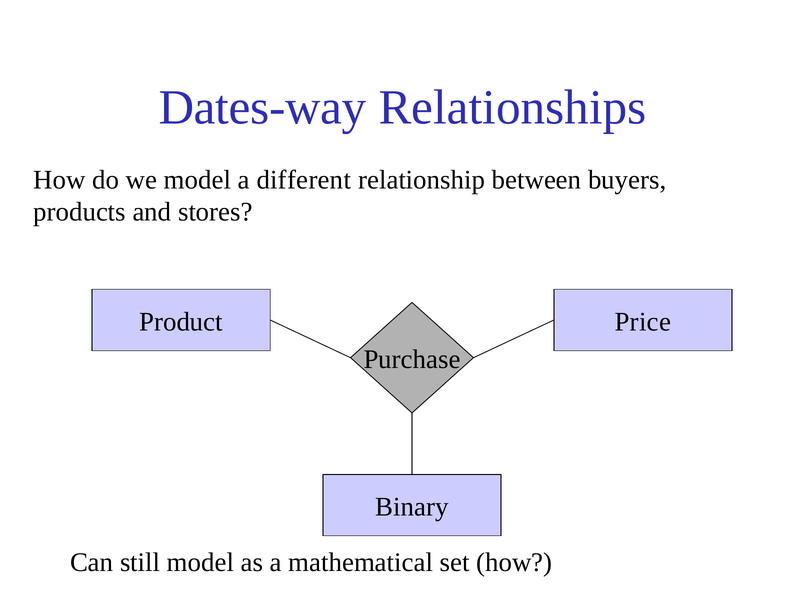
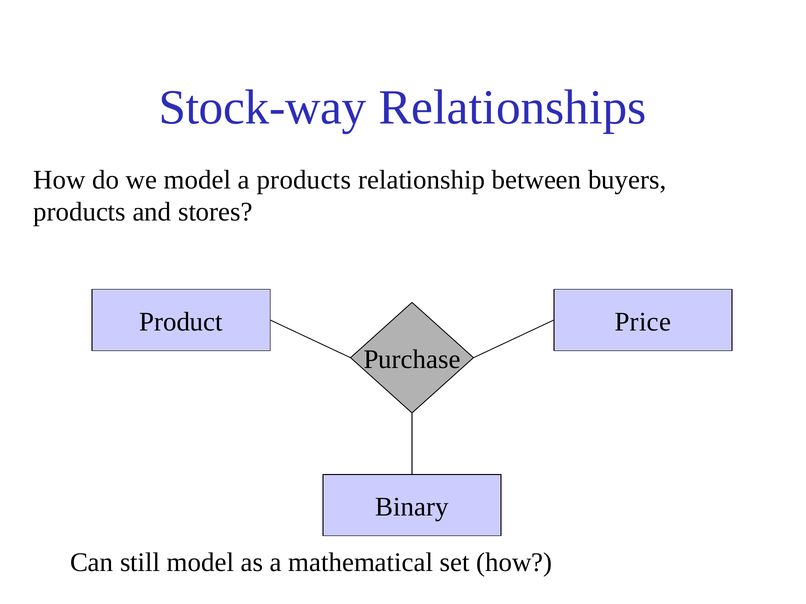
Dates-way: Dates-way -> Stock-way (263, 108)
a different: different -> products (304, 180)
